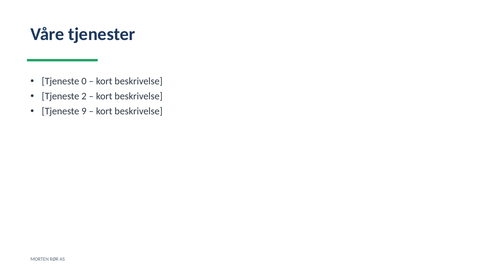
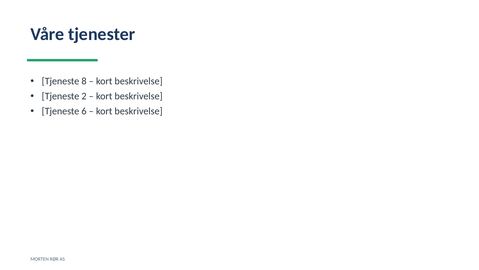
0: 0 -> 8 (84, 81)
9: 9 -> 6 (84, 111)
